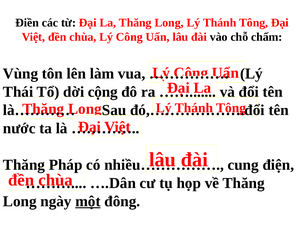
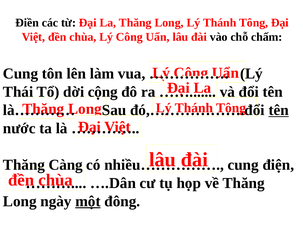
Vùng: Vùng -> Cung (21, 73)
tên underline: none -> present (279, 110)
Pháp: Pháp -> Càng (66, 164)
